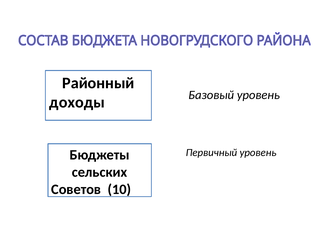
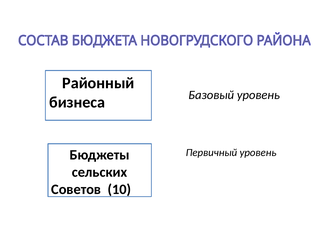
доходы: доходы -> бизнеса (77, 102)
